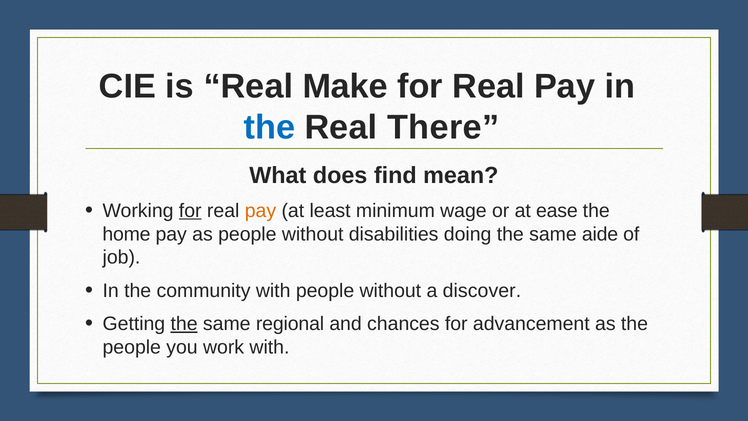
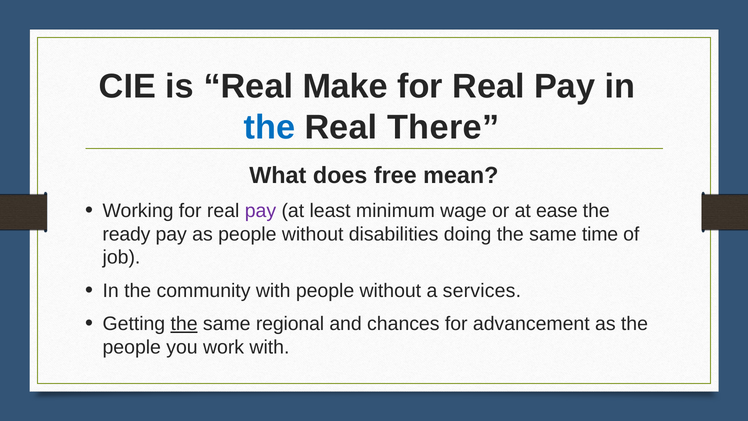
find: find -> free (395, 175)
for underline: present -> none (190, 211)
pay colour: orange -> purple (260, 211)
home: home -> ready (126, 234)
aide: aide -> time (600, 234)
discover: discover -> services (482, 291)
